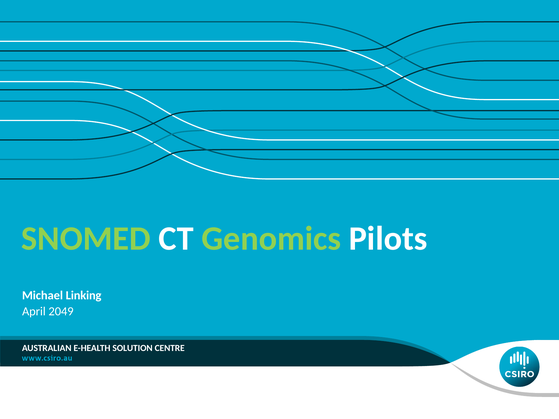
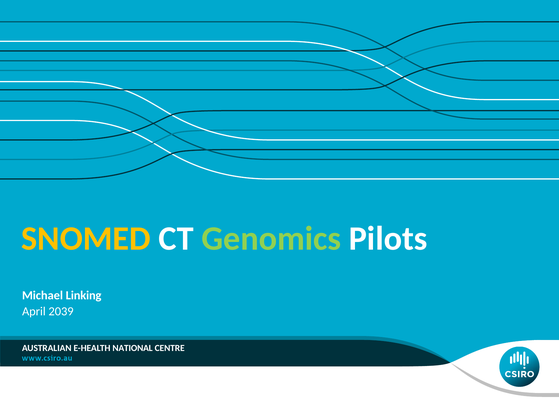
SNOMED colour: light green -> yellow (86, 239)
2049: 2049 -> 2039 (61, 312)
SOLUTION: SOLUTION -> NATIONAL (133, 348)
